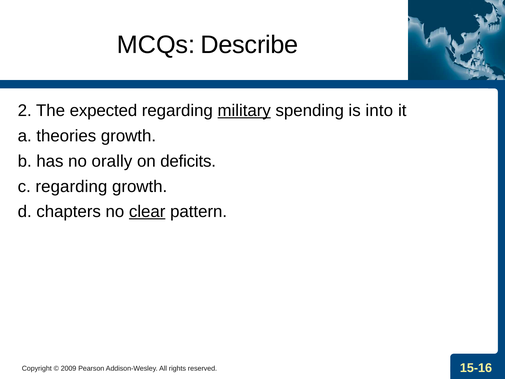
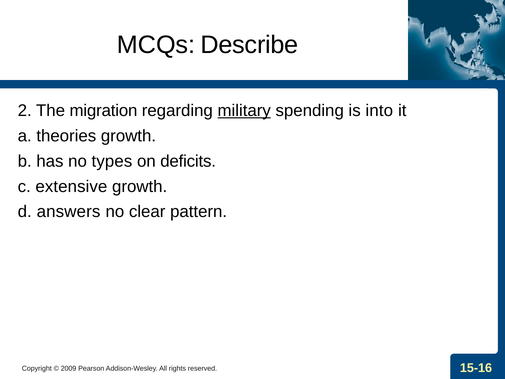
expected: expected -> migration (103, 111)
orally: orally -> types (112, 161)
c regarding: regarding -> extensive (71, 186)
chapters: chapters -> answers (69, 212)
clear underline: present -> none (147, 212)
